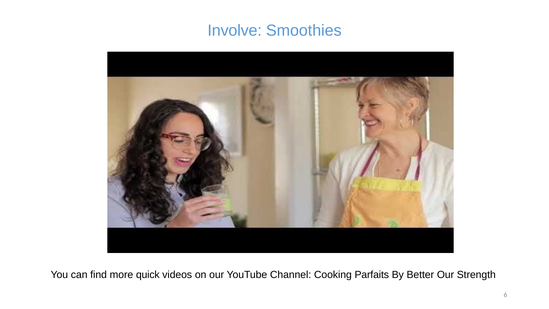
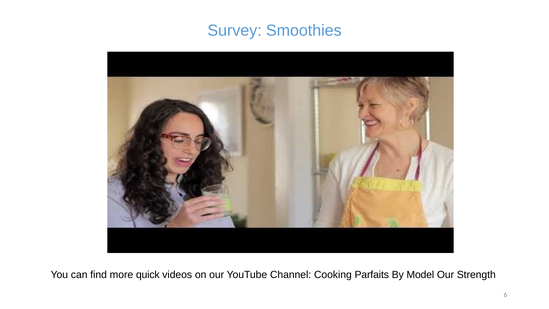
Involve: Involve -> Survey (235, 30)
Better: Better -> Model (420, 274)
